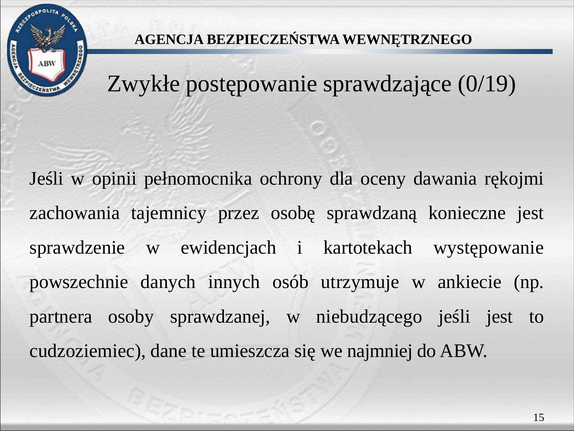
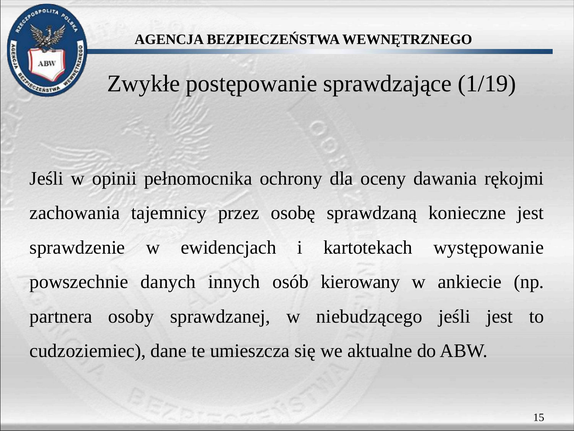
0/19: 0/19 -> 1/19 (487, 84)
utrzymuje: utrzymuje -> kierowany (360, 282)
najmniej: najmniej -> aktualne (380, 350)
